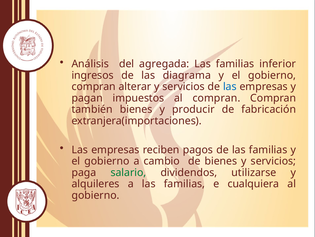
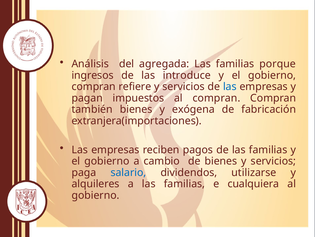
inferior: inferior -> porque (278, 64)
diagrama: diagrama -> introduce (187, 75)
alterar: alterar -> refiere (135, 86)
producir: producir -> exógena (193, 109)
salario colour: green -> blue (128, 172)
